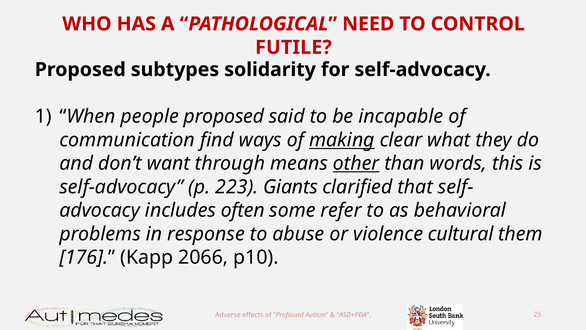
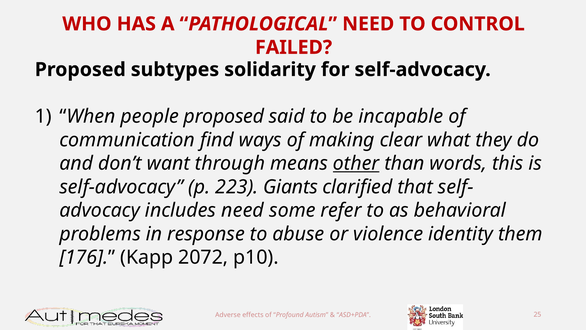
FUTILE: FUTILE -> FAILED (294, 47)
making underline: present -> none (342, 140)
includes often: often -> need (243, 210)
cultural: cultural -> identity (461, 234)
2066: 2066 -> 2072 (203, 257)
